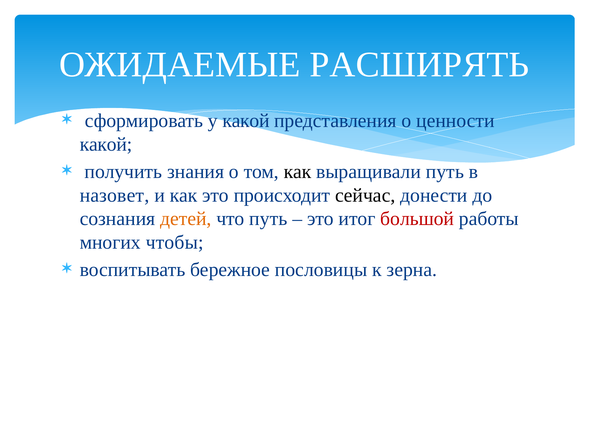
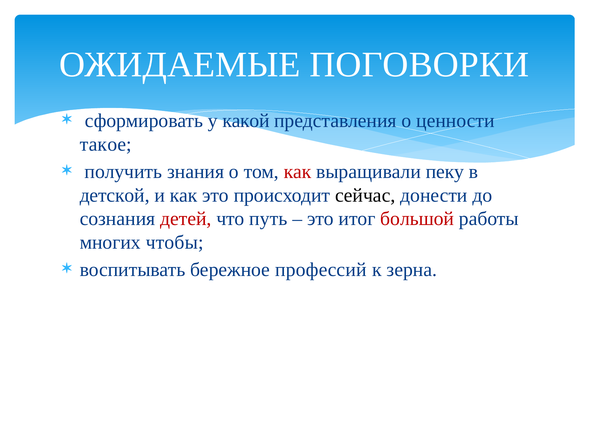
РАСШИРЯТЬ: РАСШИРЯТЬ -> ПОГОВОРКИ (419, 65)
какой: какой -> такое (106, 145)
как colour: black -> red (297, 172)
выращивали путь: путь -> пеку (445, 172)
назовет: назовет -> детской (115, 196)
детей colour: orange -> red (186, 219)
пословицы: пословицы -> профессий (321, 270)
